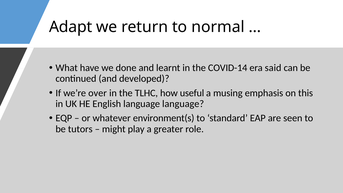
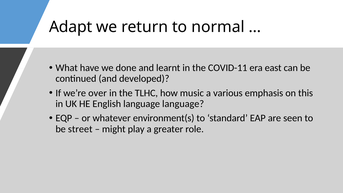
COVID-14: COVID-14 -> COVID-11 (228, 68)
said: said -> east (273, 68)
useful: useful -> music (192, 93)
musing: musing -> various (228, 93)
tutors: tutors -> street (80, 129)
